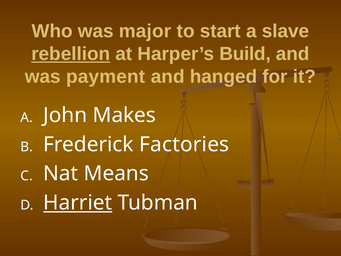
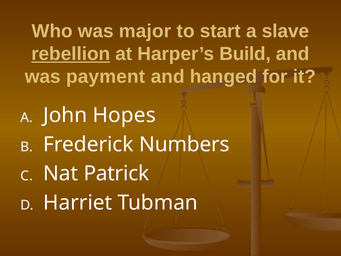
Makes: Makes -> Hopes (124, 115)
Factories: Factories -> Numbers (184, 144)
Means: Means -> Patrick (116, 173)
Harriet underline: present -> none (78, 203)
